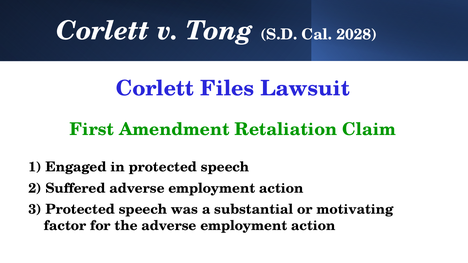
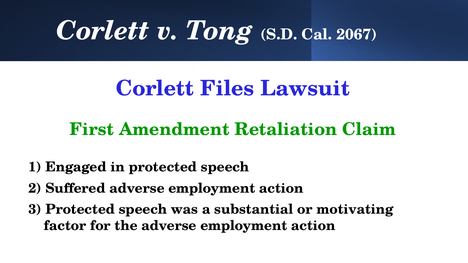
2028: 2028 -> 2067 (357, 35)
